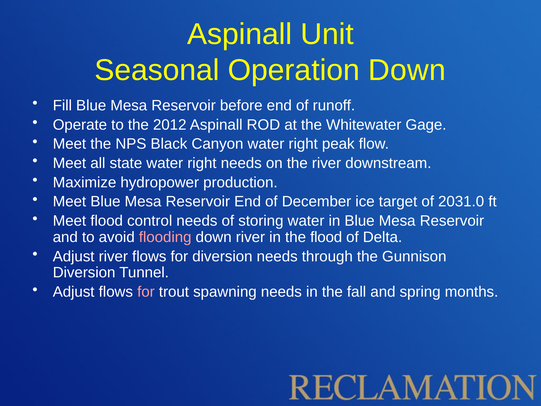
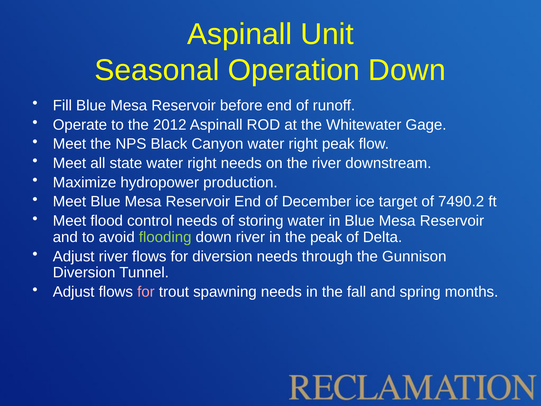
2031.0: 2031.0 -> 7490.2 (461, 202)
flooding colour: pink -> light green (165, 237)
the flood: flood -> peak (326, 237)
